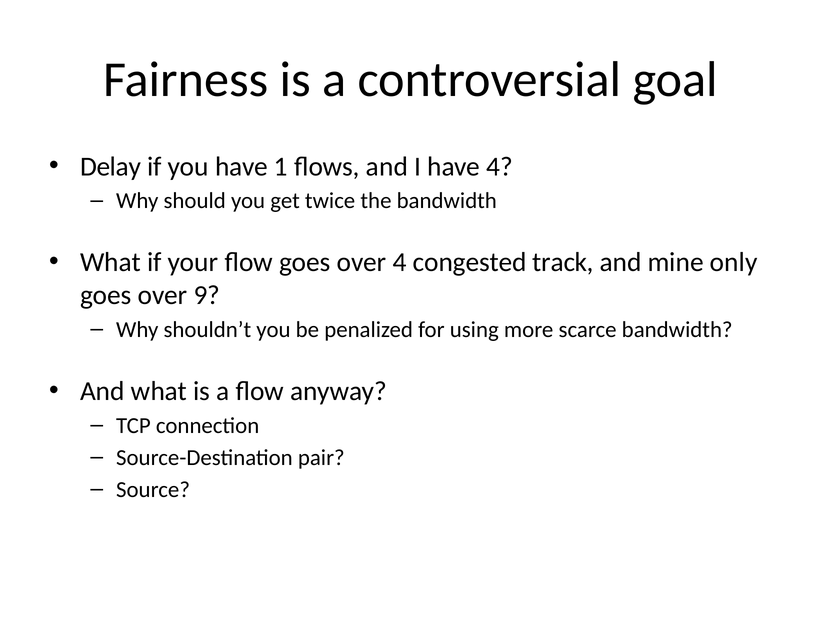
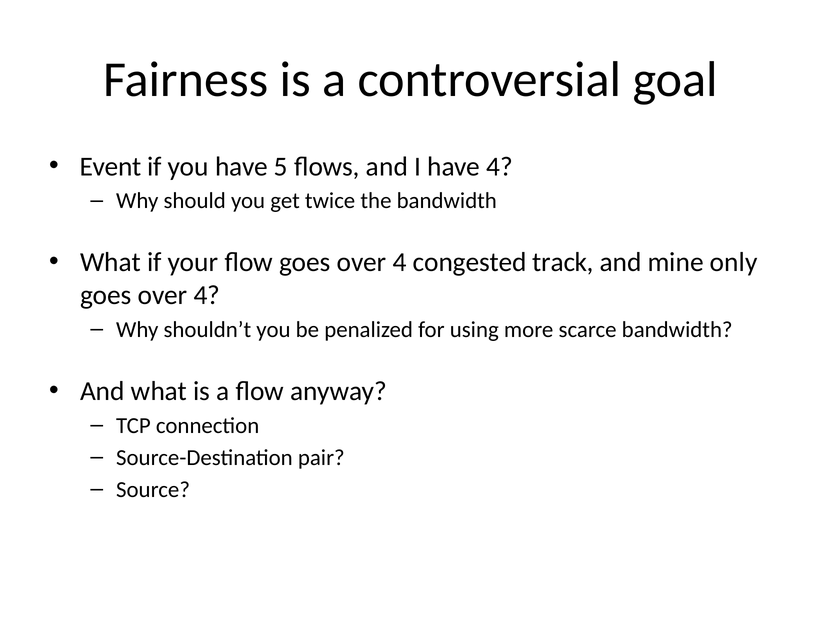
Delay: Delay -> Event (111, 166)
1: 1 -> 5 (281, 166)
9: 9 -> 4 (207, 295)
